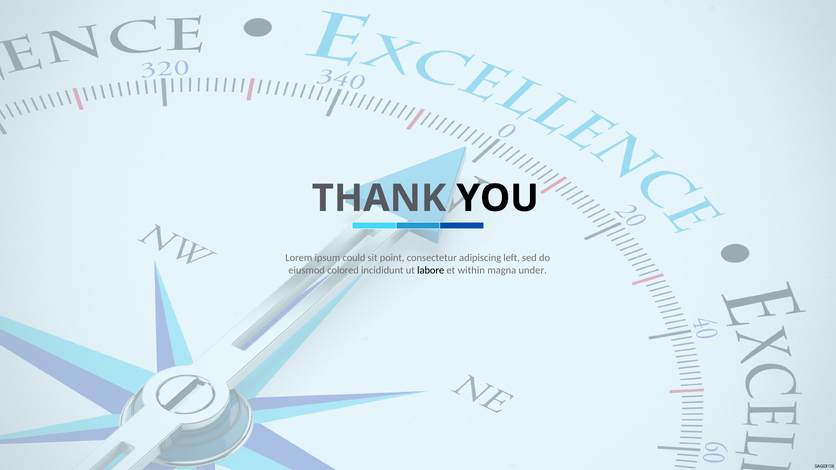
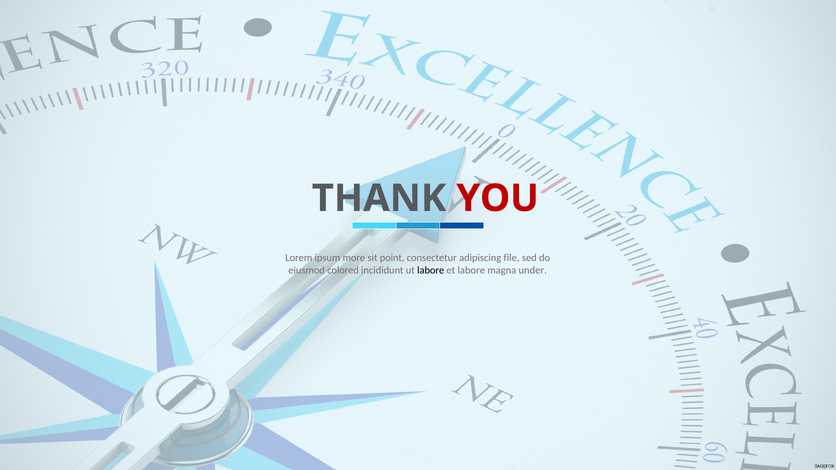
YOU colour: black -> red (498, 198)
could: could -> more (354, 258)
left: left -> file (512, 258)
et within: within -> labore (471, 271)
